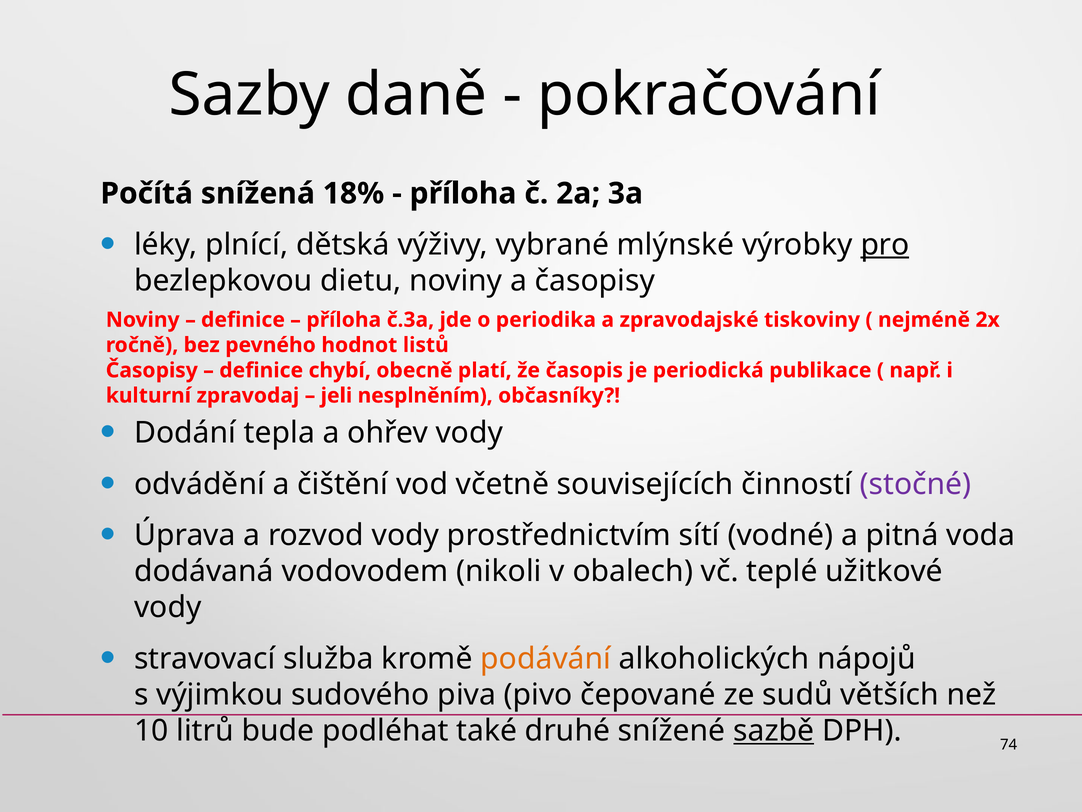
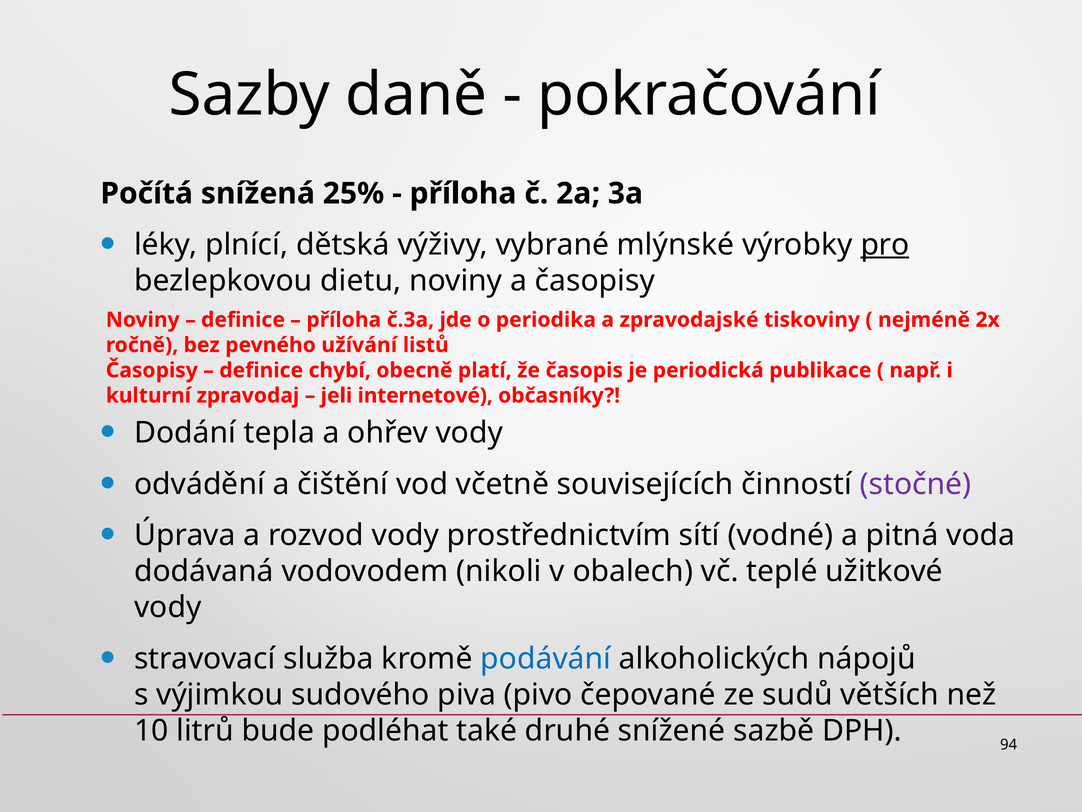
18%: 18% -> 25% (353, 193)
hodnot: hodnot -> užívání (359, 345)
nesplněním: nesplněním -> internetové (425, 395)
podávání colour: orange -> blue (546, 658)
sazbě underline: present -> none (774, 730)
74: 74 -> 94 (1009, 744)
